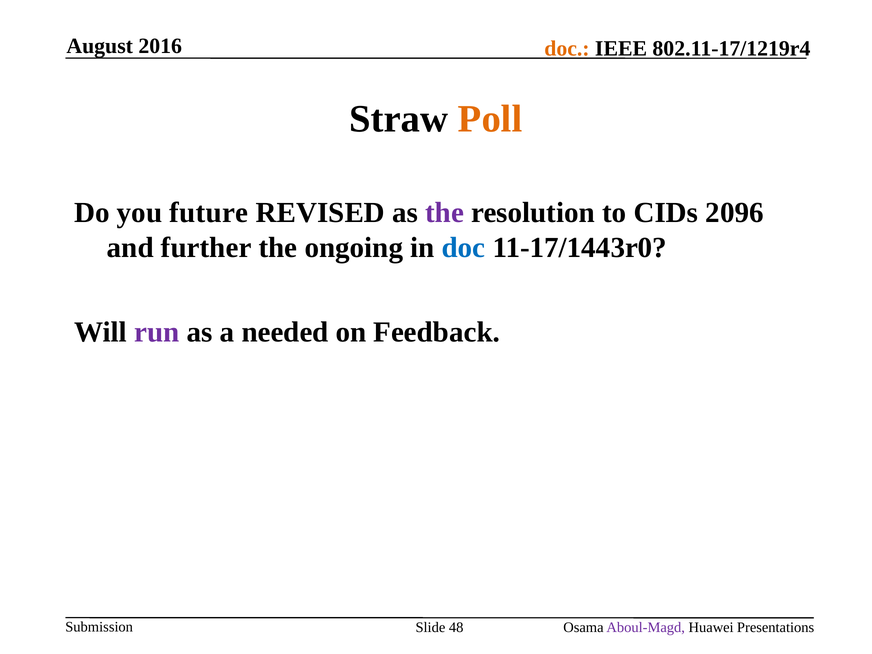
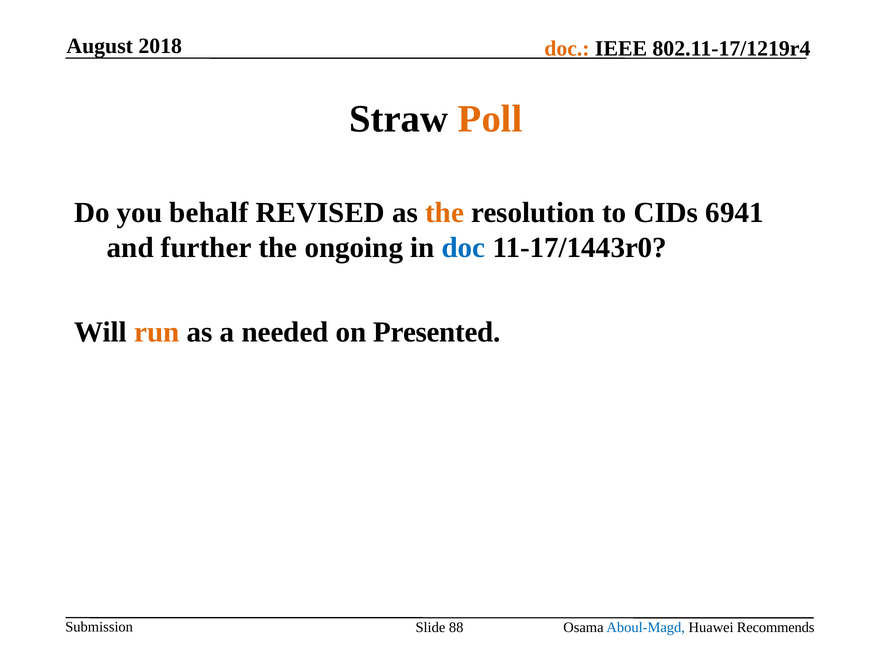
2016: 2016 -> 2018 (160, 46)
future: future -> behalf (209, 213)
the colour: purple -> orange (445, 213)
2096: 2096 -> 6941 (735, 213)
run colour: purple -> orange (157, 332)
Feedback: Feedback -> Presented (437, 332)
48: 48 -> 88 (456, 627)
Aboul-Magd colour: purple -> blue (646, 627)
Presentations: Presentations -> Recommends (776, 627)
